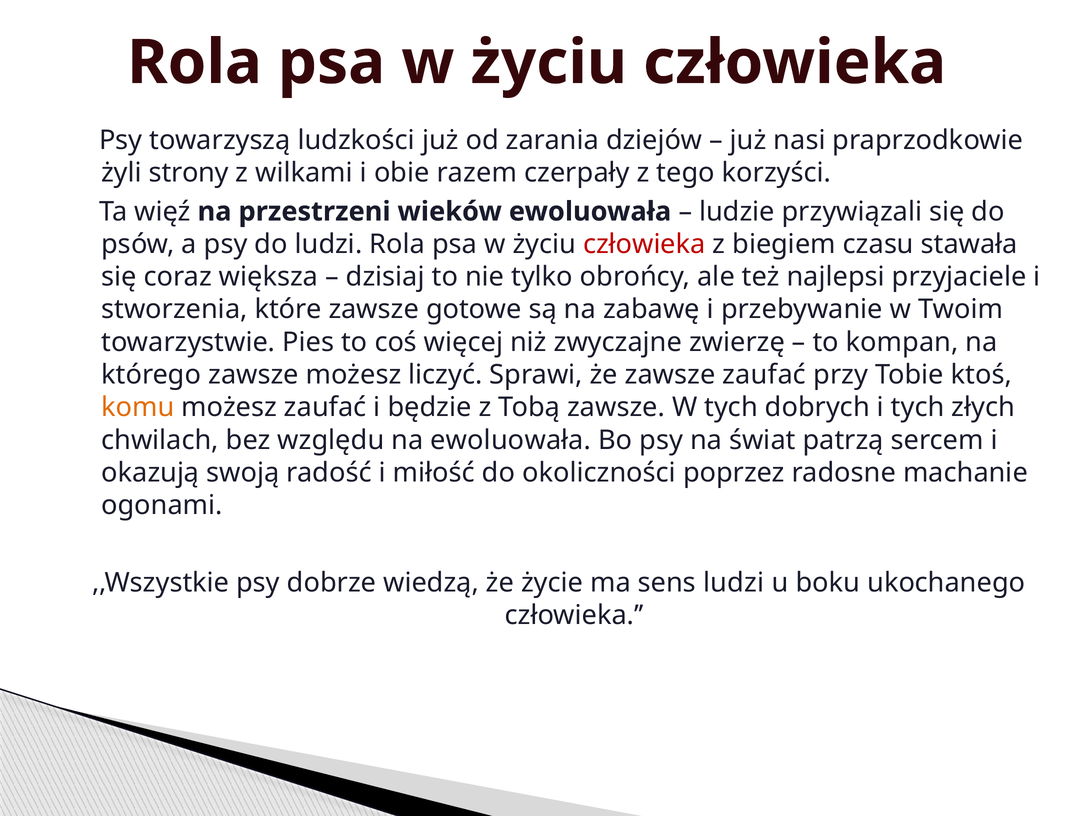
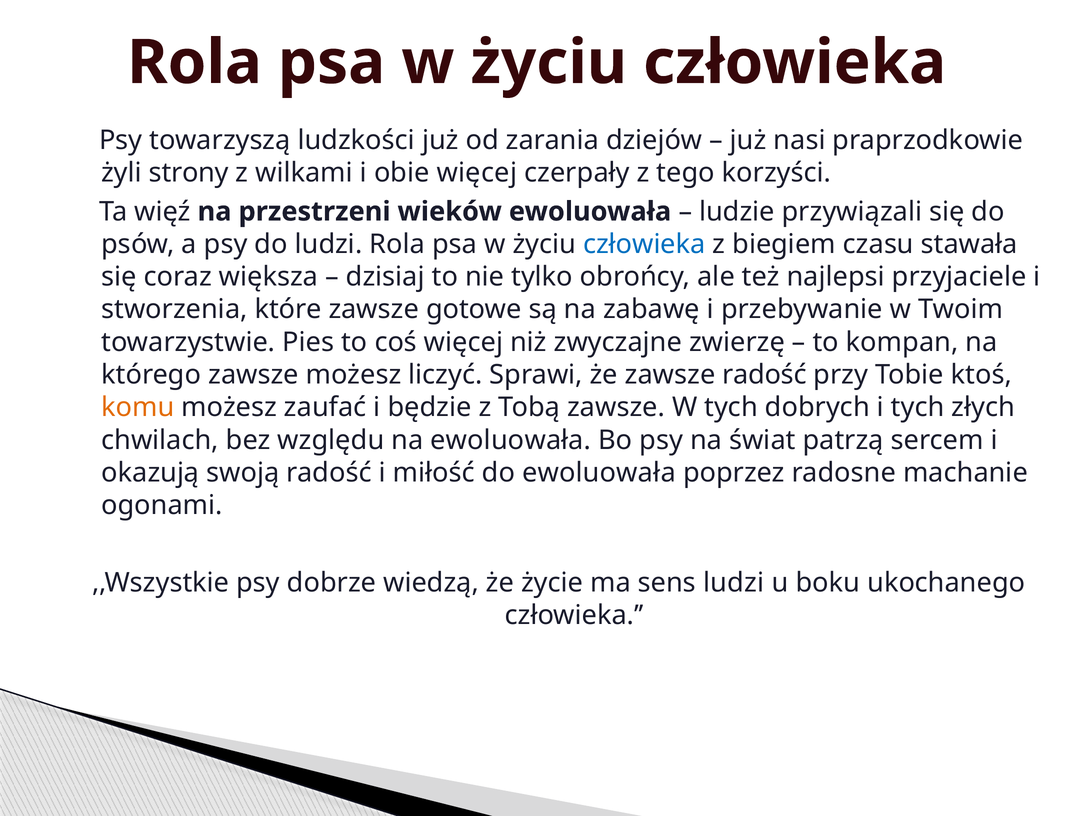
obie razem: razem -> więcej (477, 173)
człowieka colour: red -> blue (644, 244)
zawsze zaufać: zaufać -> radość (764, 375)
do okoliczności: okoliczności -> ewoluowała (599, 473)
